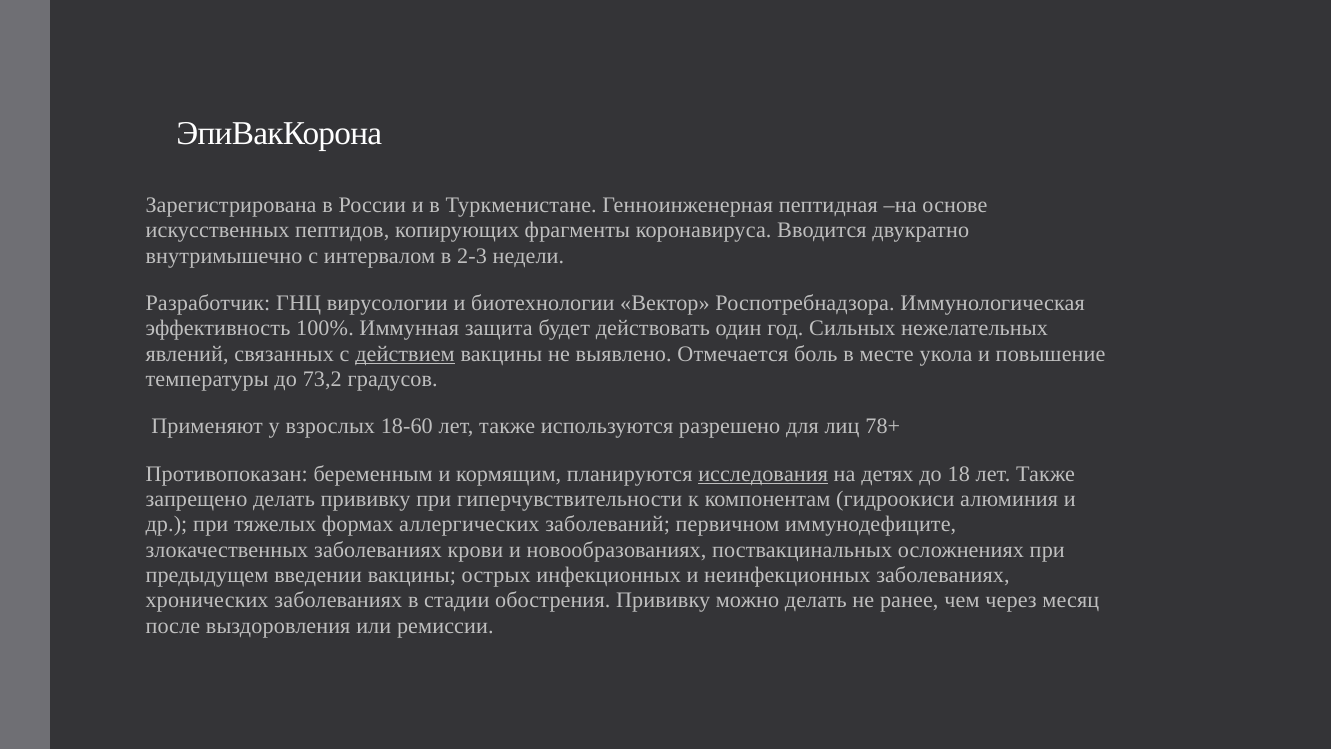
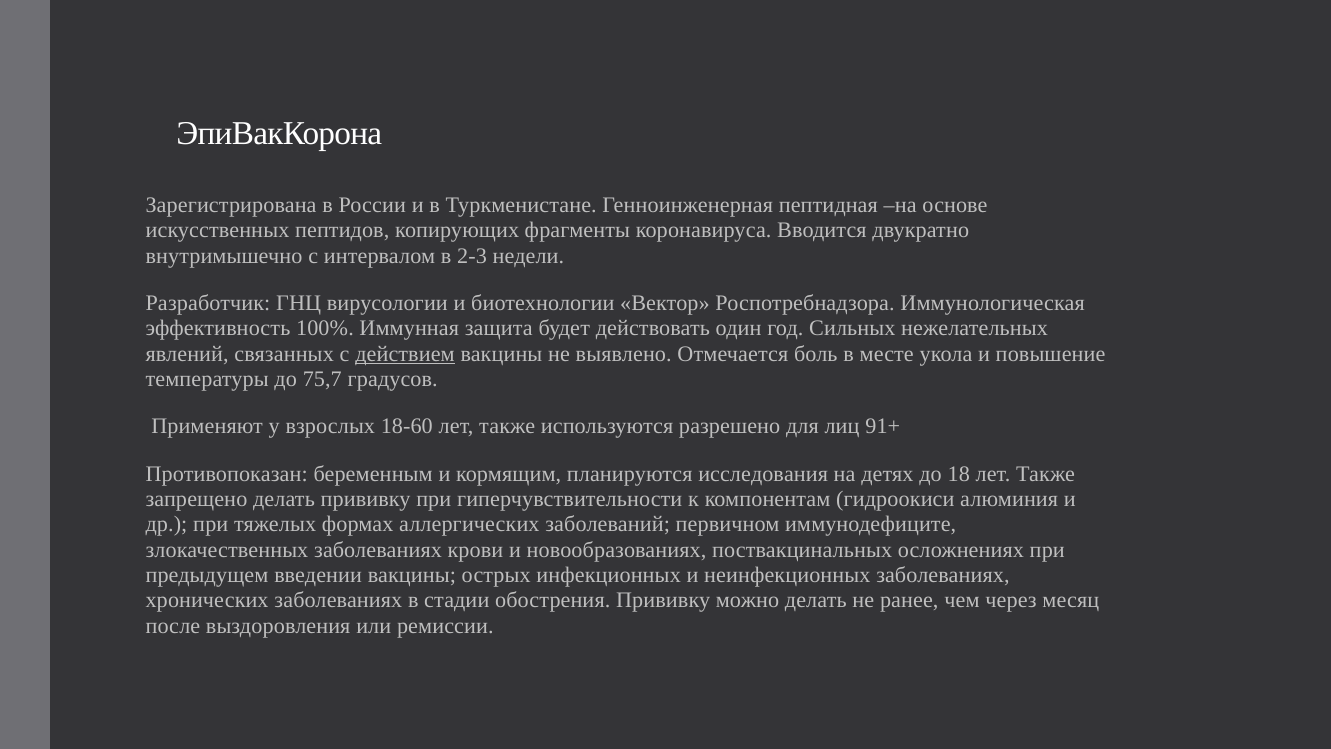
73,2: 73,2 -> 75,7 (322, 379)
78+: 78+ -> 91+ (883, 426)
исследования underline: present -> none (763, 474)
